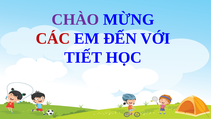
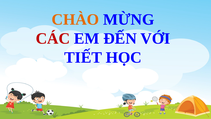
CHÀO colour: purple -> orange (75, 19)
